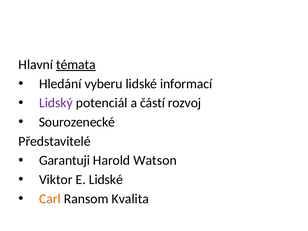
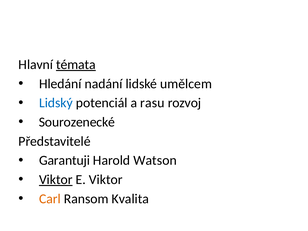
vyberu: vyberu -> nadání (104, 84)
informací: informací -> umělcem (186, 84)
Lidský colour: purple -> blue (56, 103)
částí: částí -> rasu (152, 103)
Viktor underline: none -> present (56, 180)
E Lidské: Lidské -> Viktor (106, 180)
